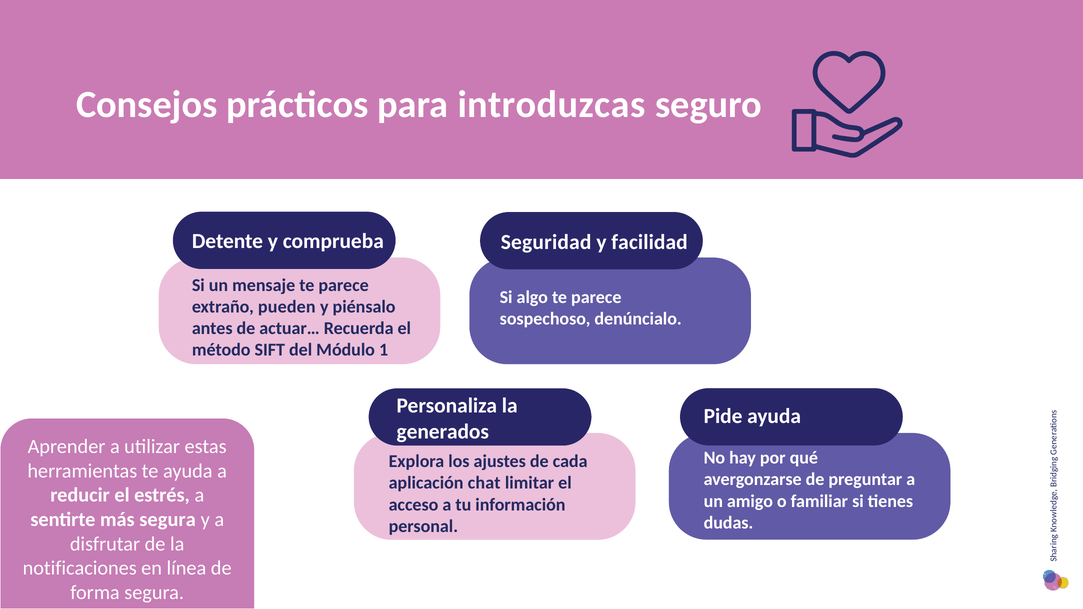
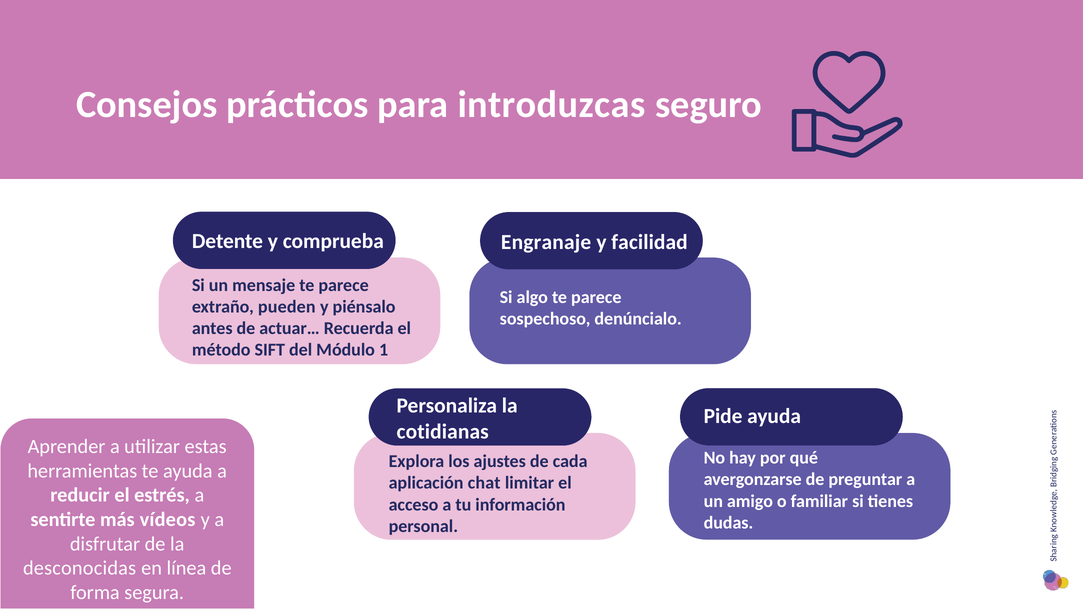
Seguridad: Seguridad -> Engranaje (546, 242)
generados: generados -> cotidianas (443, 432)
más segura: segura -> vídeos (167, 520)
notificaciones: notificaciones -> desconocidas (80, 568)
